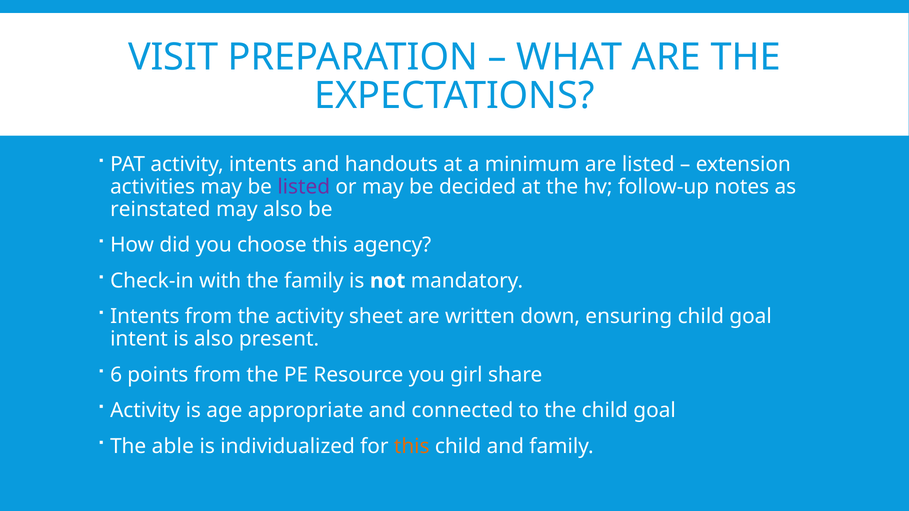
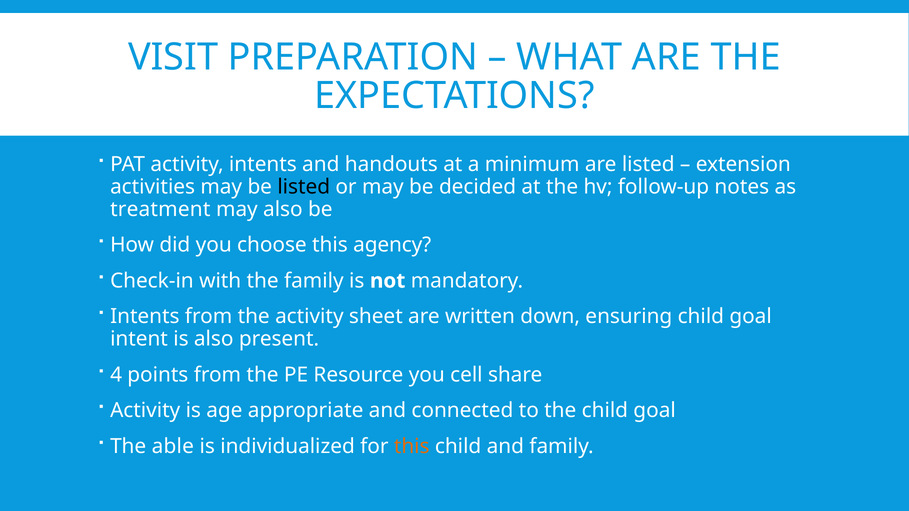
listed colour: purple -> black (304, 187)
reinstated: reinstated -> treatment (160, 209)
6: 6 -> 4 (116, 375)
girl: girl -> cell (466, 375)
